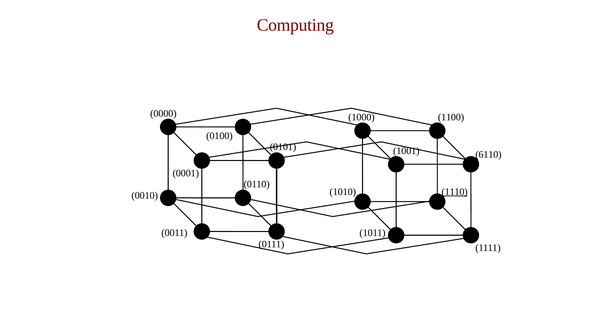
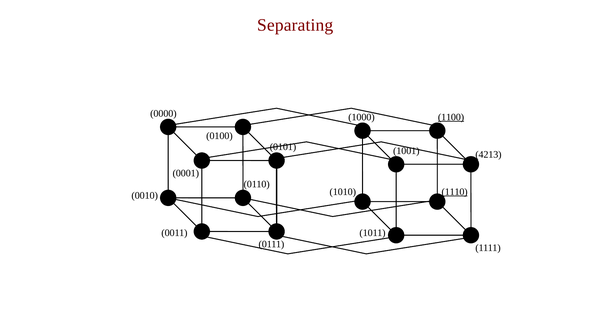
Computing: Computing -> Separating (295, 25)
1100 underline: none -> present (451, 117)
6110: 6110 -> 4213 (488, 155)
